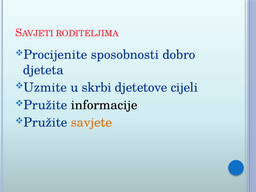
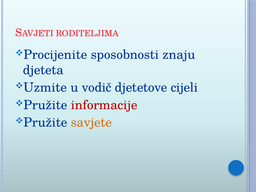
dobro: dobro -> znaju (179, 55)
skrbi: skrbi -> vodič (97, 87)
informacije colour: black -> red (104, 105)
